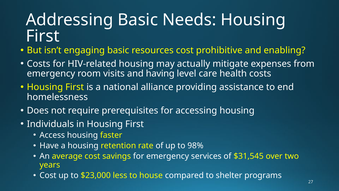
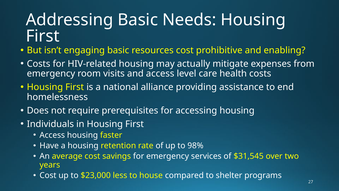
and having: having -> access (160, 74)
